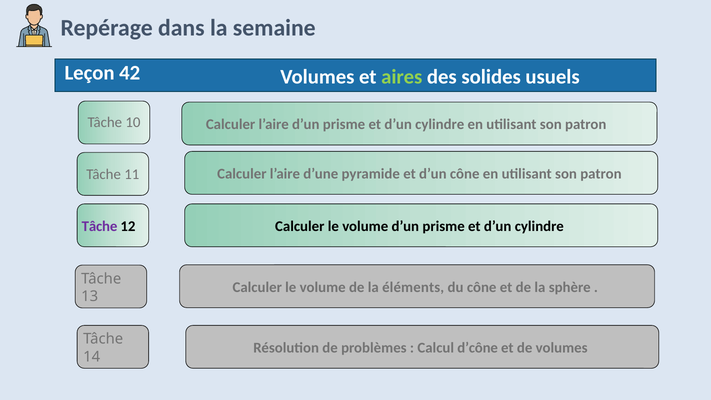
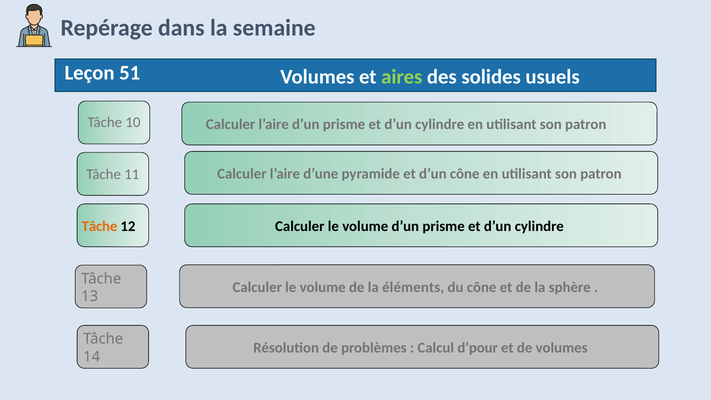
42: 42 -> 51 (130, 73)
Tâche colour: purple -> orange (100, 226)
d’cône: d’cône -> d’pour (478, 348)
